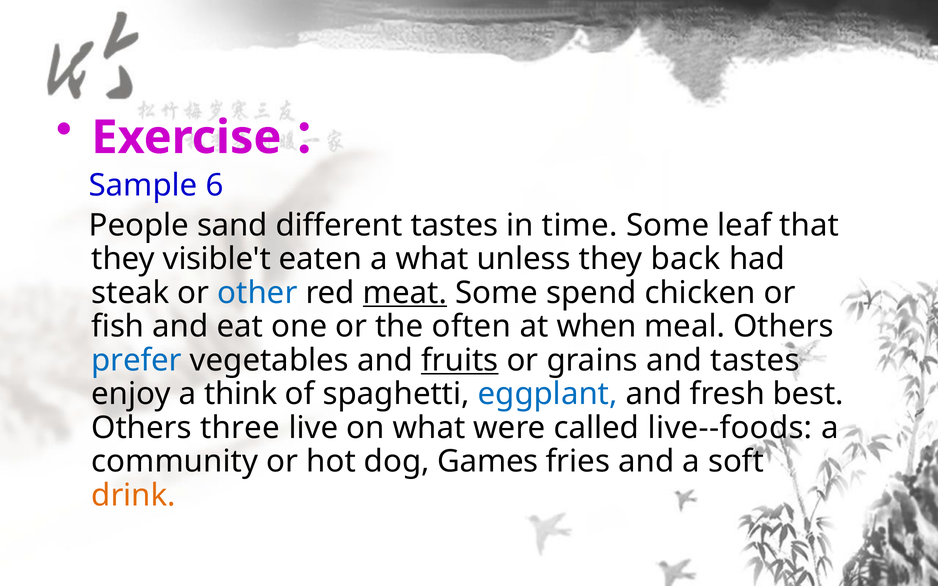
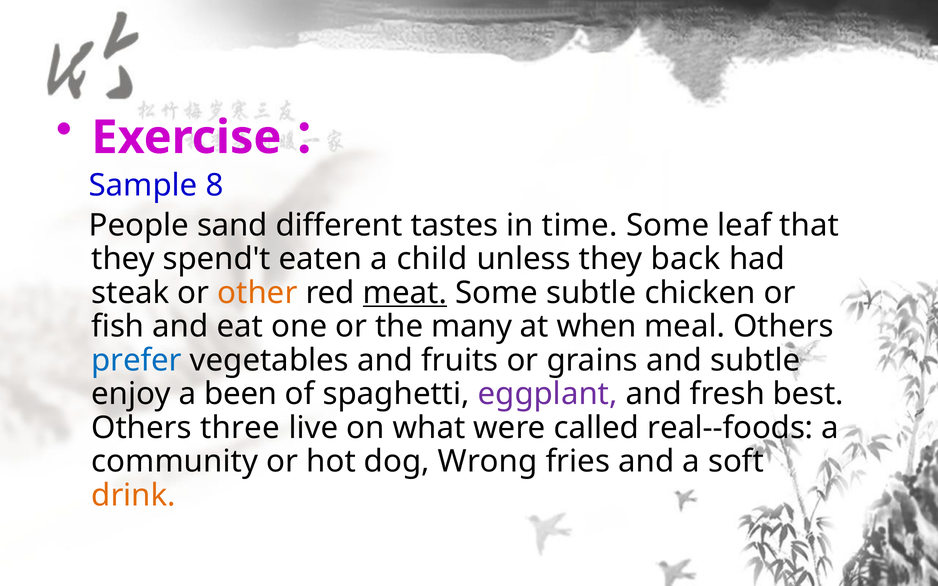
6: 6 -> 8 (215, 185)
visible't: visible't -> spend't (217, 259)
a what: what -> child (432, 259)
other colour: blue -> orange (257, 293)
Some spend: spend -> subtle (591, 293)
often: often -> many (472, 327)
fruits underline: present -> none (460, 360)
and tastes: tastes -> subtle (755, 360)
think: think -> been (241, 394)
eggplant colour: blue -> purple (548, 394)
live--foods: live--foods -> real--foods (730, 428)
Games: Games -> Wrong (488, 462)
